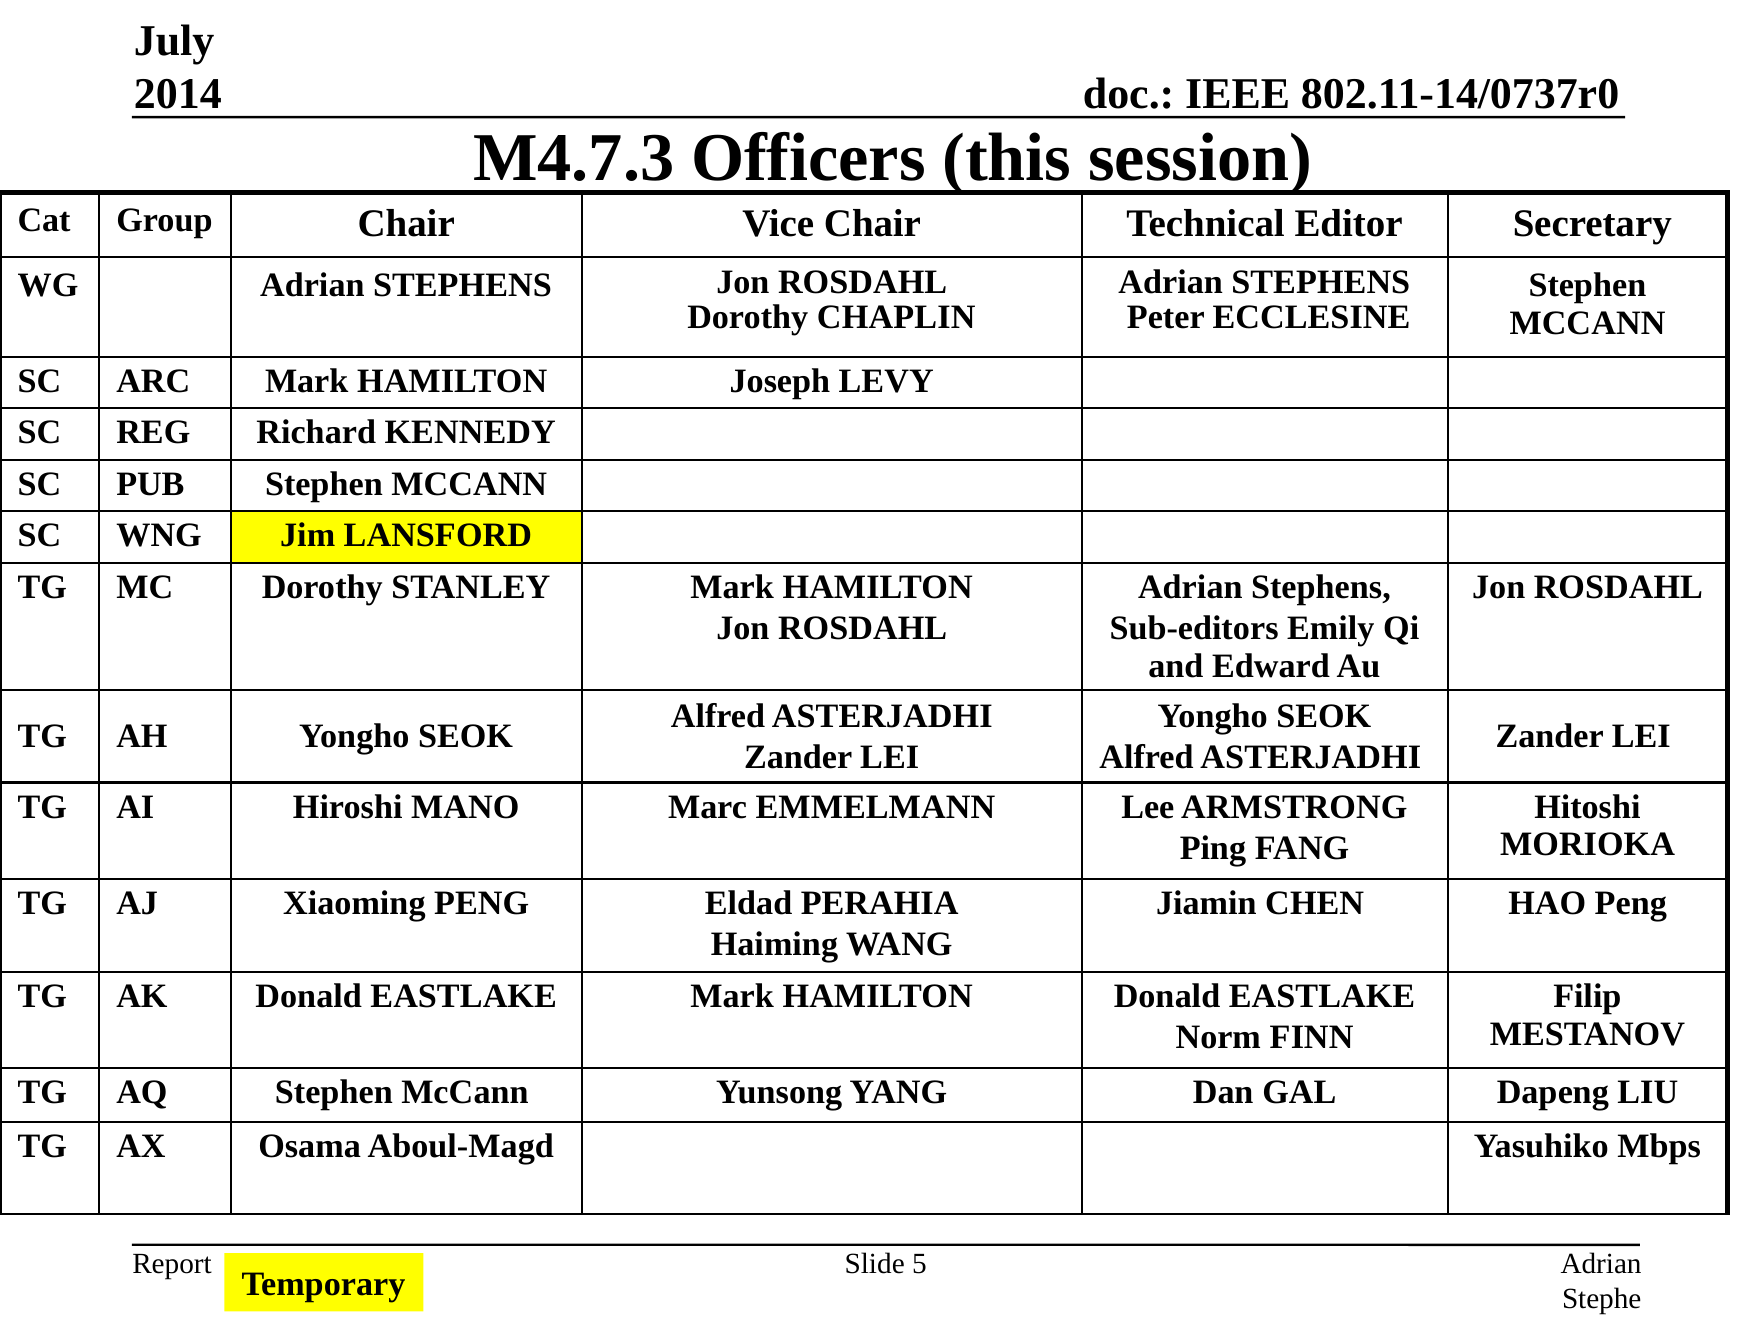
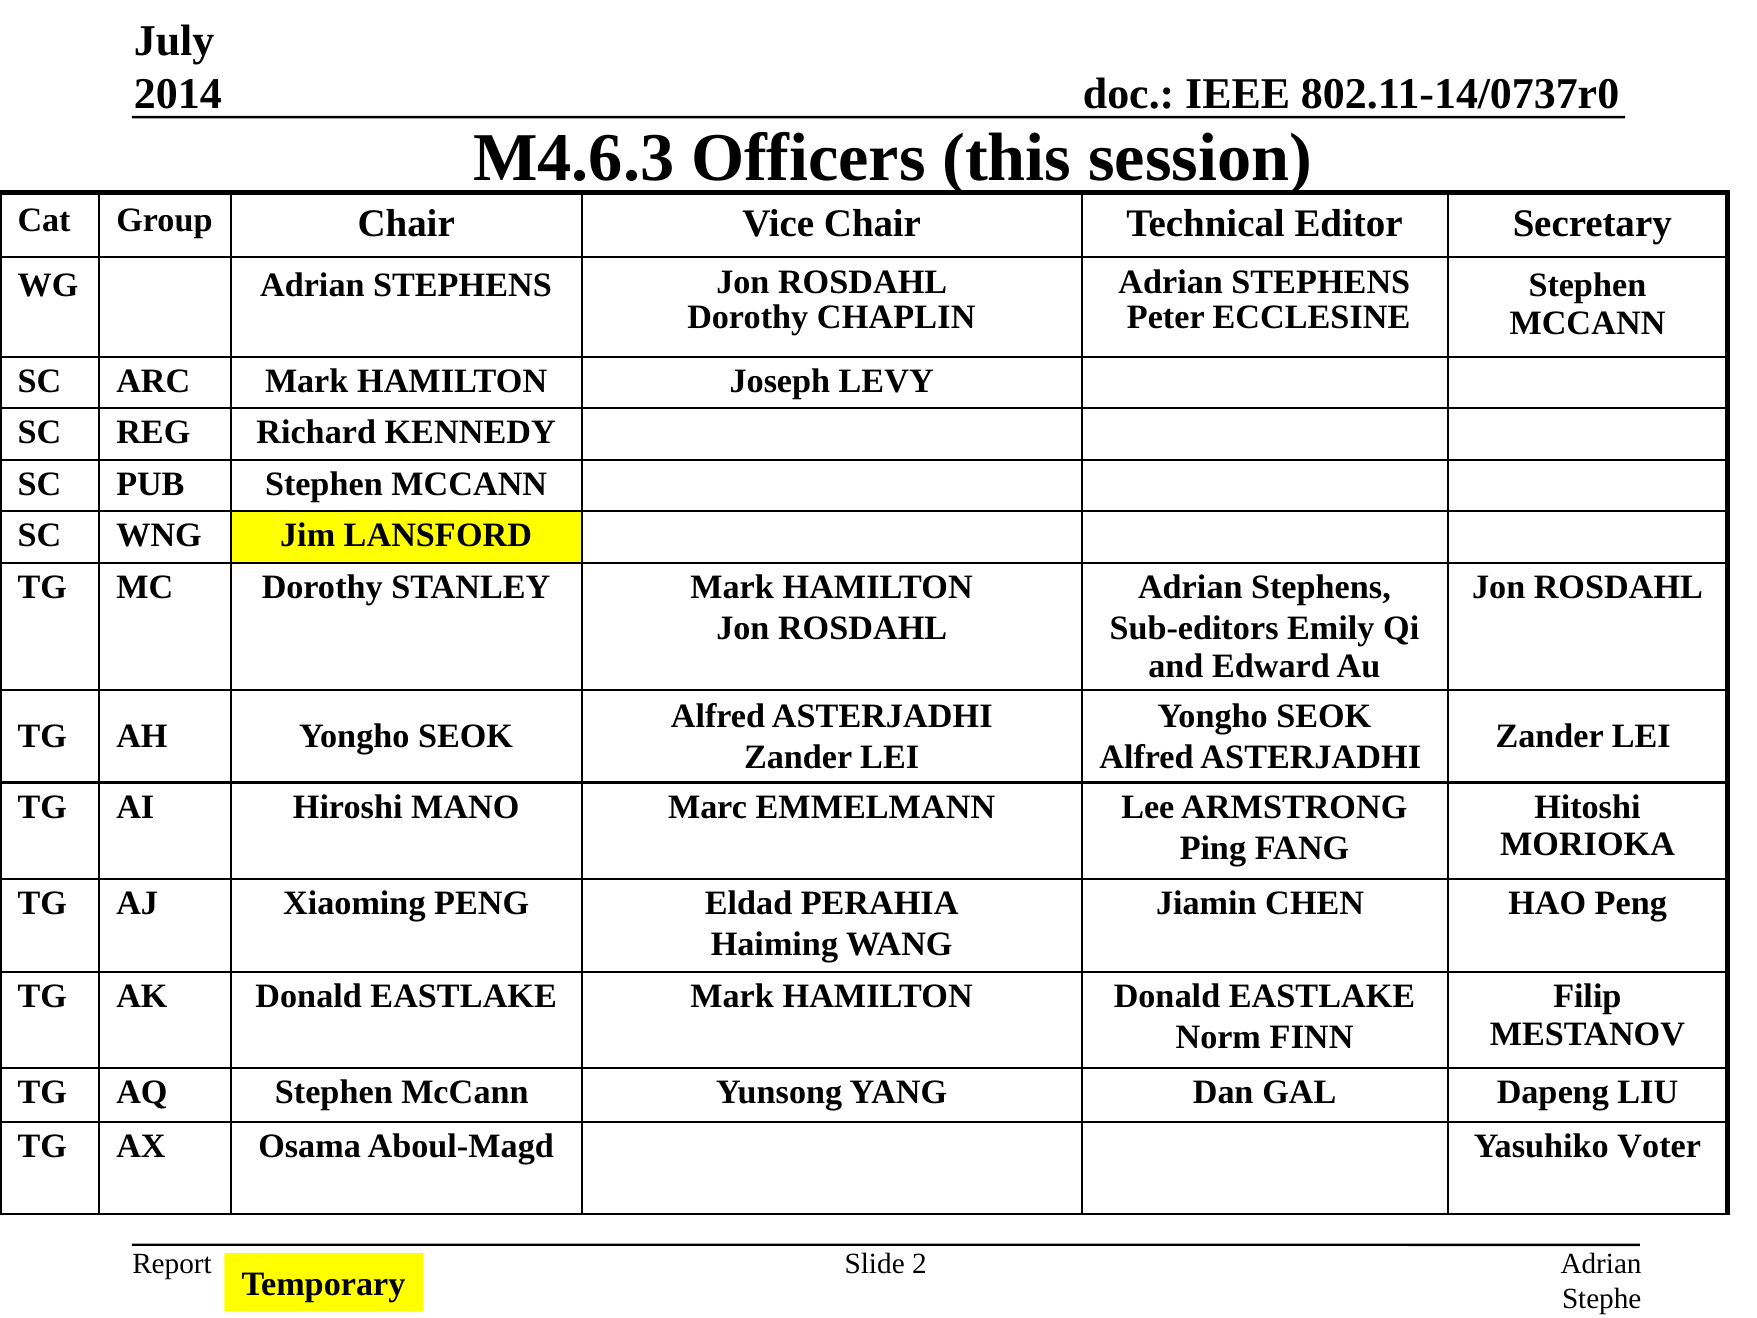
M4.7.3: M4.7.3 -> M4.6.3 (574, 158)
Mbps: Mbps -> Voter (1659, 1146)
5: 5 -> 2 (919, 1264)
